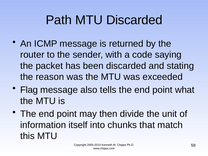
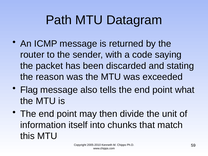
MTU Discarded: Discarded -> Datagram (134, 20)
